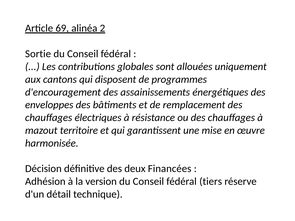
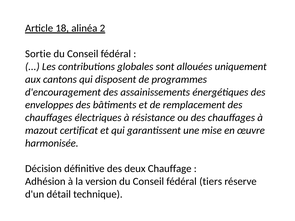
69: 69 -> 18 (62, 28)
territoire: territoire -> certificat (79, 131)
Financées: Financées -> Chauffage (170, 169)
